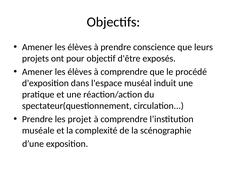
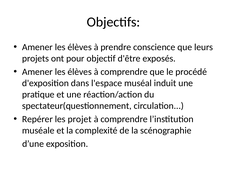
Prendre: Prendre -> Repérer (37, 119)
